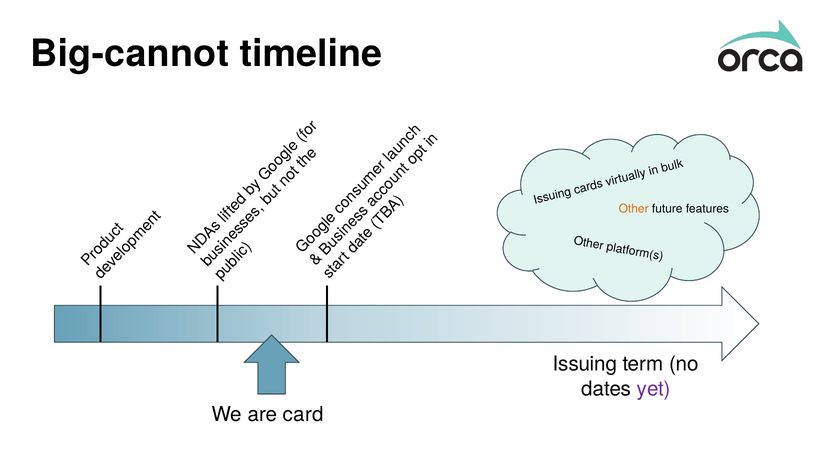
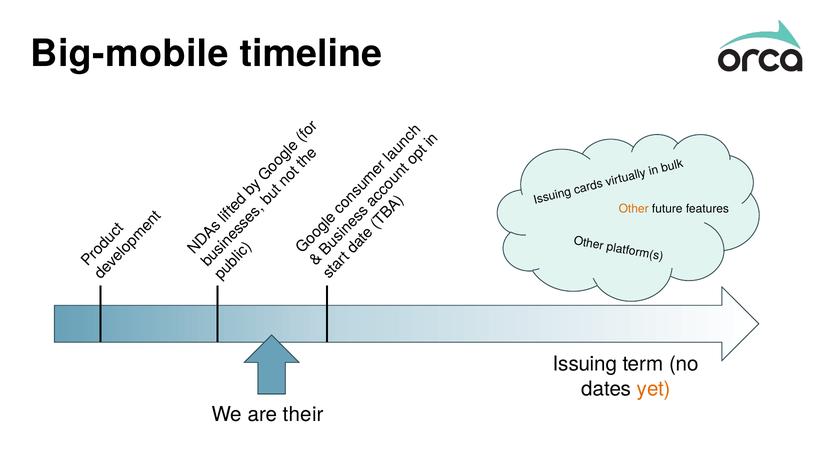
Big-cannot: Big-cannot -> Big-mobile (130, 54)
yet colour: purple -> orange (654, 389)
card: card -> their (303, 415)
